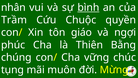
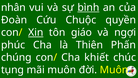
Trầm: Trầm -> Đoàn (14, 20)
Xin underline: none -> present (36, 32)
Bằng: Bằng -> Phấn (123, 45)
vững: vững -> khiết (97, 57)
đời Mừng: Mừng -> Muôn (115, 70)
